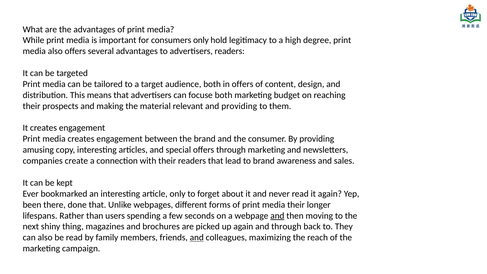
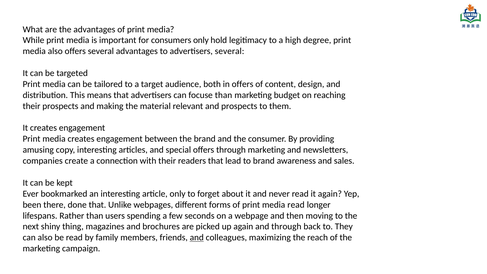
advertisers readers: readers -> several (230, 51)
focuse both: both -> than (224, 95)
and providing: providing -> prospects (239, 106)
media their: their -> read (296, 205)
and underline: present -> none (277, 216)
